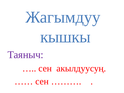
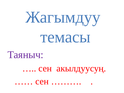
кышкы: кышкы -> темасы (65, 37)
